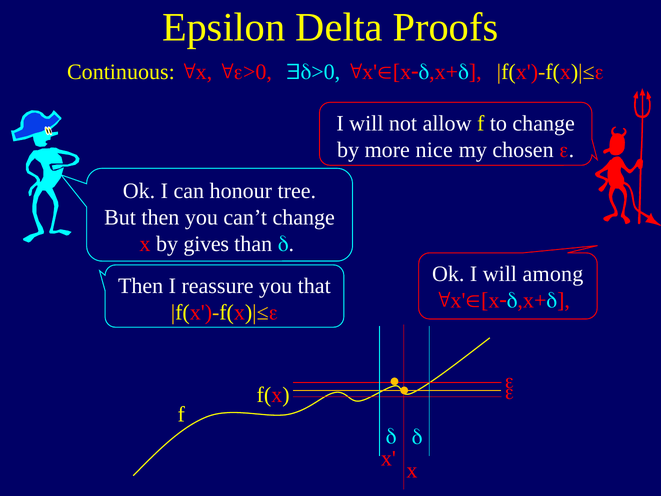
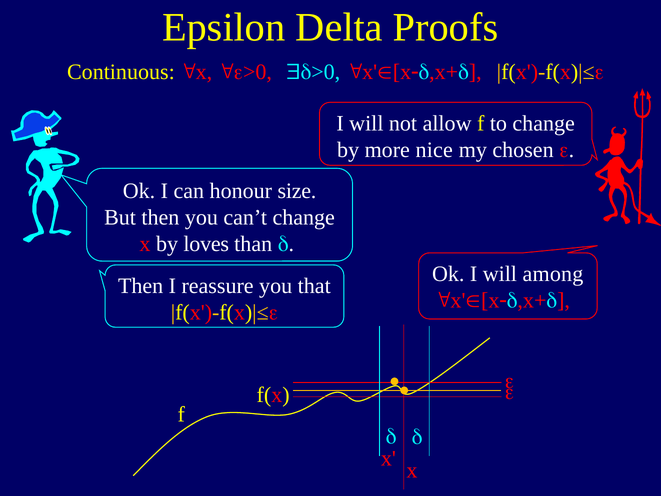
tree: tree -> size (297, 191)
gives: gives -> loves (206, 244)
